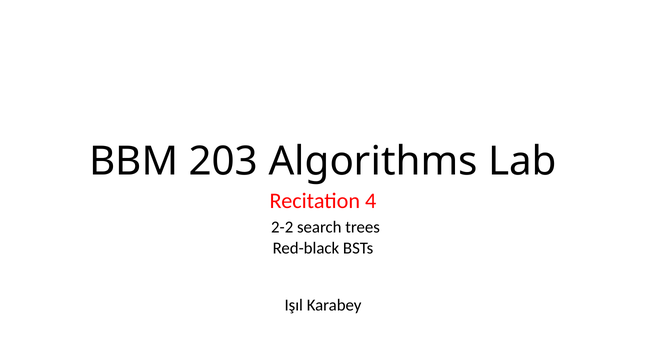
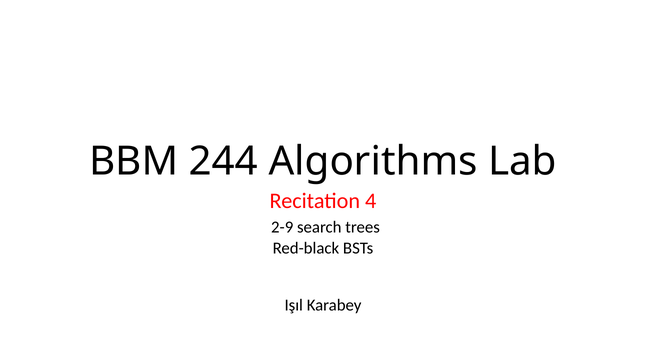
203: 203 -> 244 (223, 161)
2-2: 2-2 -> 2-9 (282, 228)
